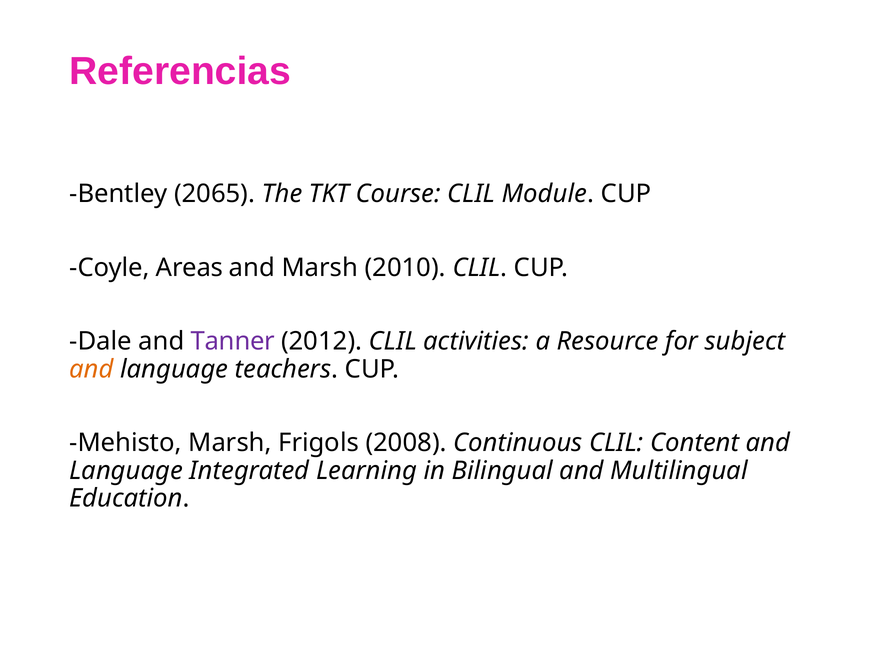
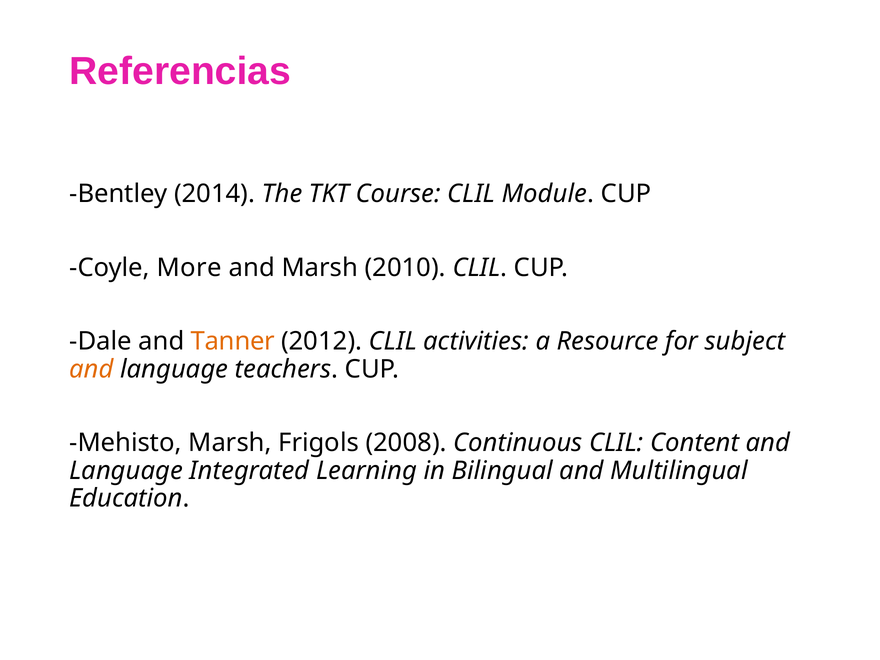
2065: 2065 -> 2014 (215, 194)
Areas: Areas -> More (189, 268)
Tanner colour: purple -> orange (233, 341)
